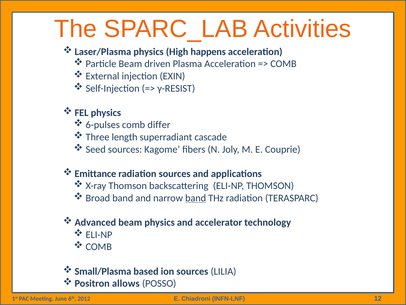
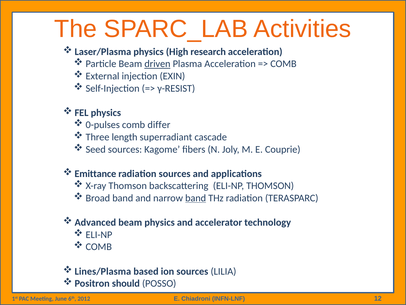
happens: happens -> research (208, 52)
driven underline: none -> present (157, 64)
6-pulses: 6-pulses -> 0-pulses (103, 125)
Small/Plasma: Small/Plasma -> Lines/Plasma (103, 271)
allows: allows -> should (126, 283)
